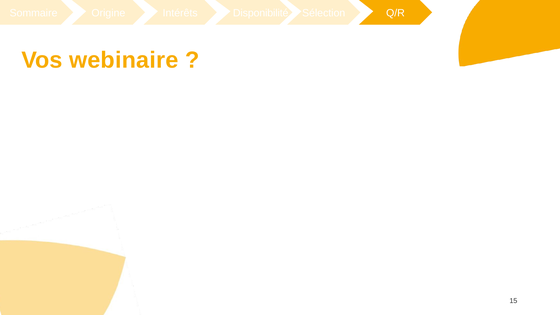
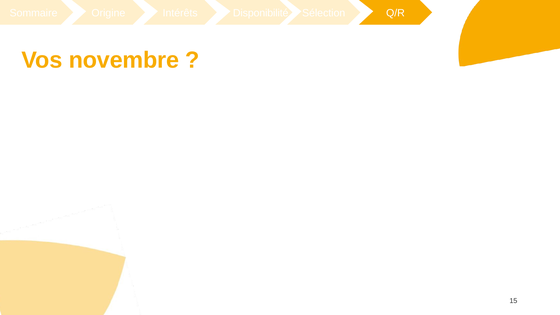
webinaire: webinaire -> novembre (124, 60)
